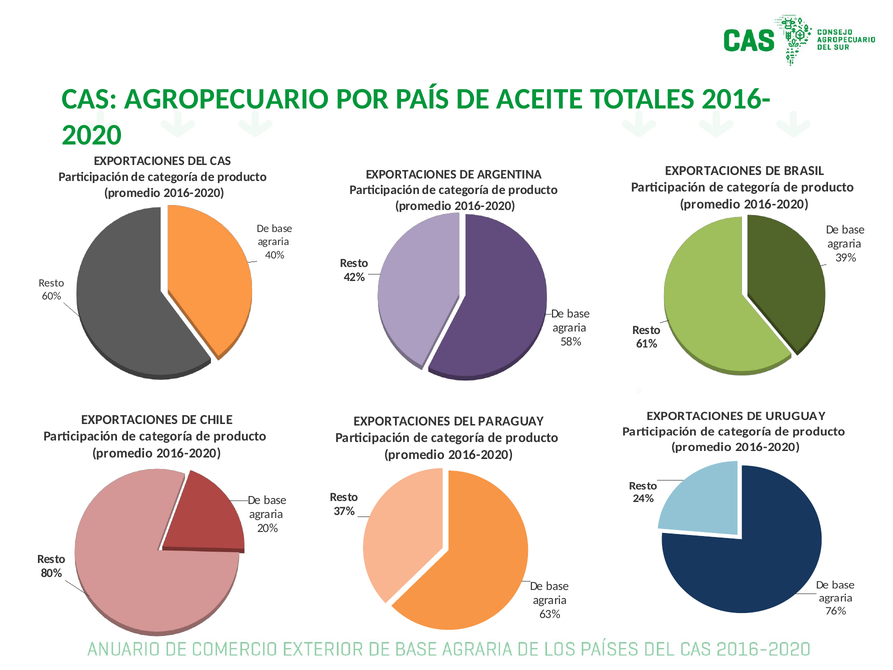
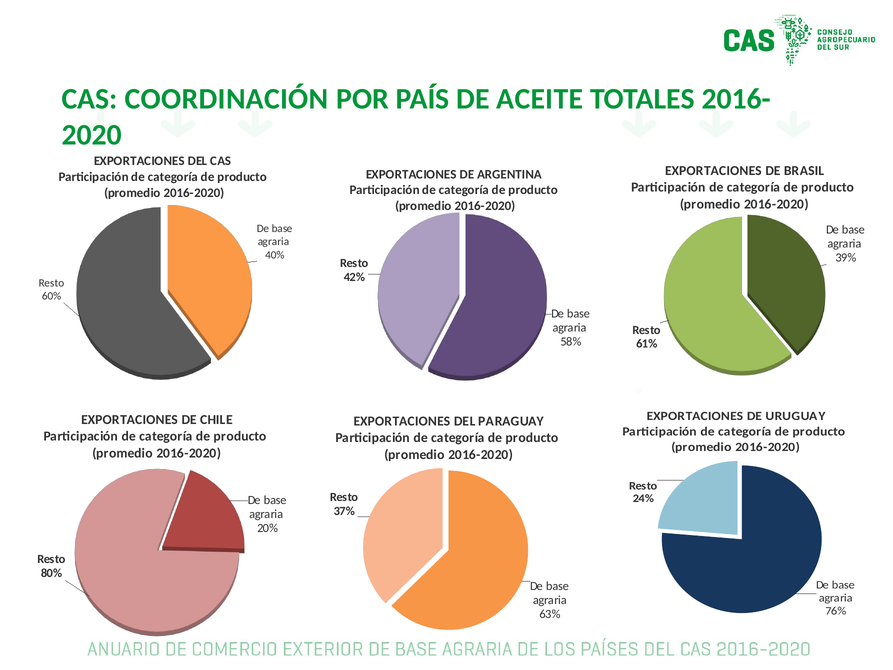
AGROPECUARIO: AGROPECUARIO -> COORDINACIÓN (227, 99)
